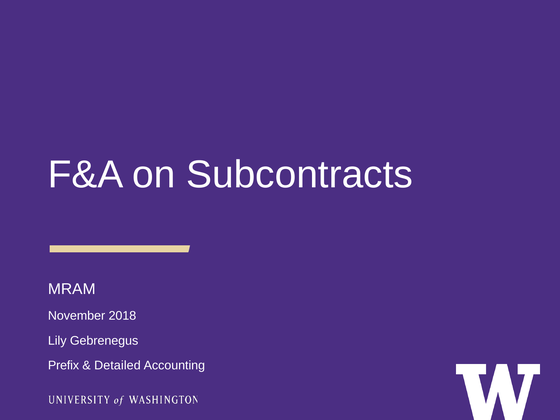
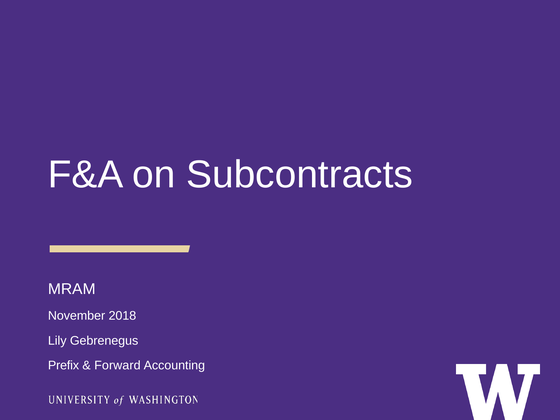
Detailed: Detailed -> Forward (117, 365)
